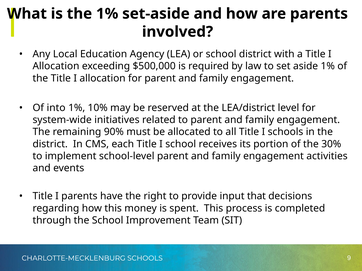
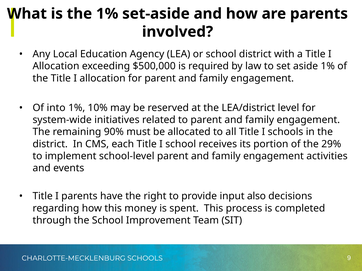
30%: 30% -> 29% (331, 144)
that: that -> also (256, 197)
